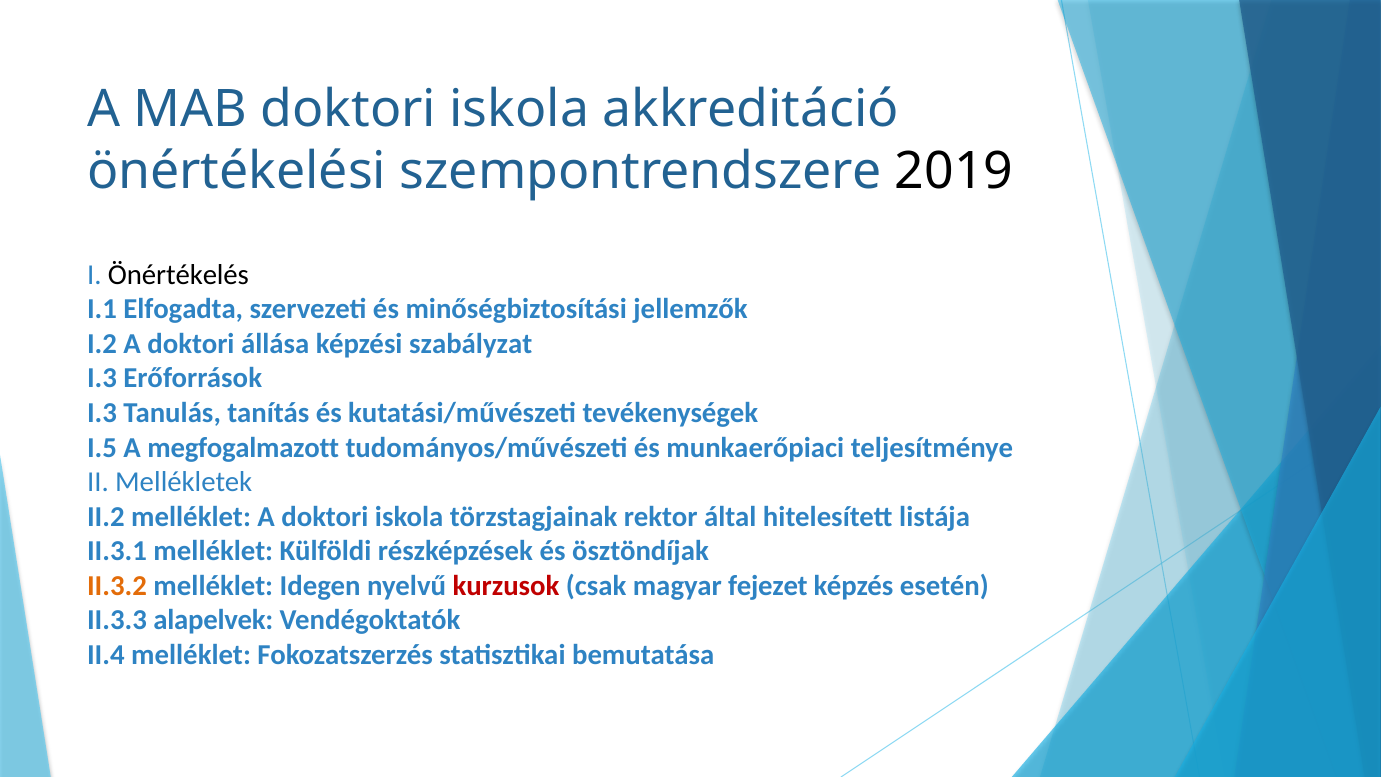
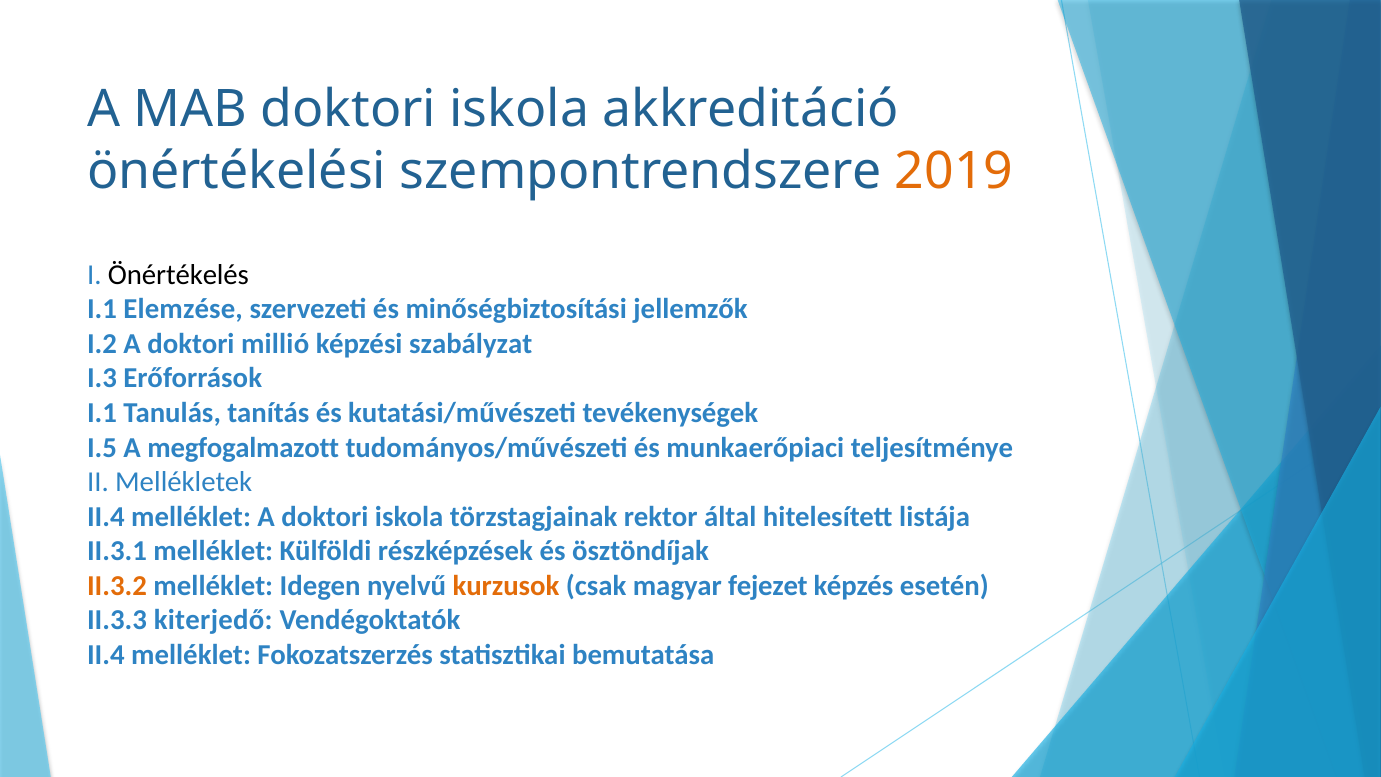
2019 colour: black -> orange (954, 171)
Elfogadta: Elfogadta -> Elemzése (183, 309)
állása: állása -> millió (275, 344)
I.3: I.3 -> I.1 (102, 413)
II.2: II.2 -> II.4 (106, 517)
kurzusok colour: red -> orange (506, 586)
alapelvek: alapelvek -> kiterjedő (213, 620)
